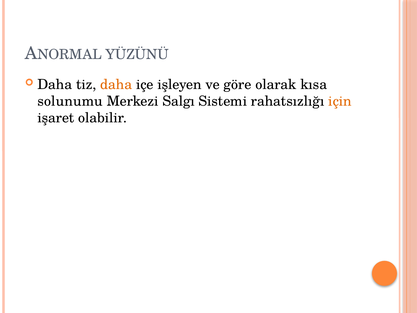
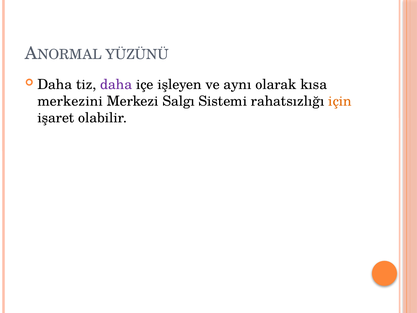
daha colour: orange -> purple (116, 84)
göre: göre -> aynı (238, 84)
solunumu: solunumu -> merkezini (70, 101)
